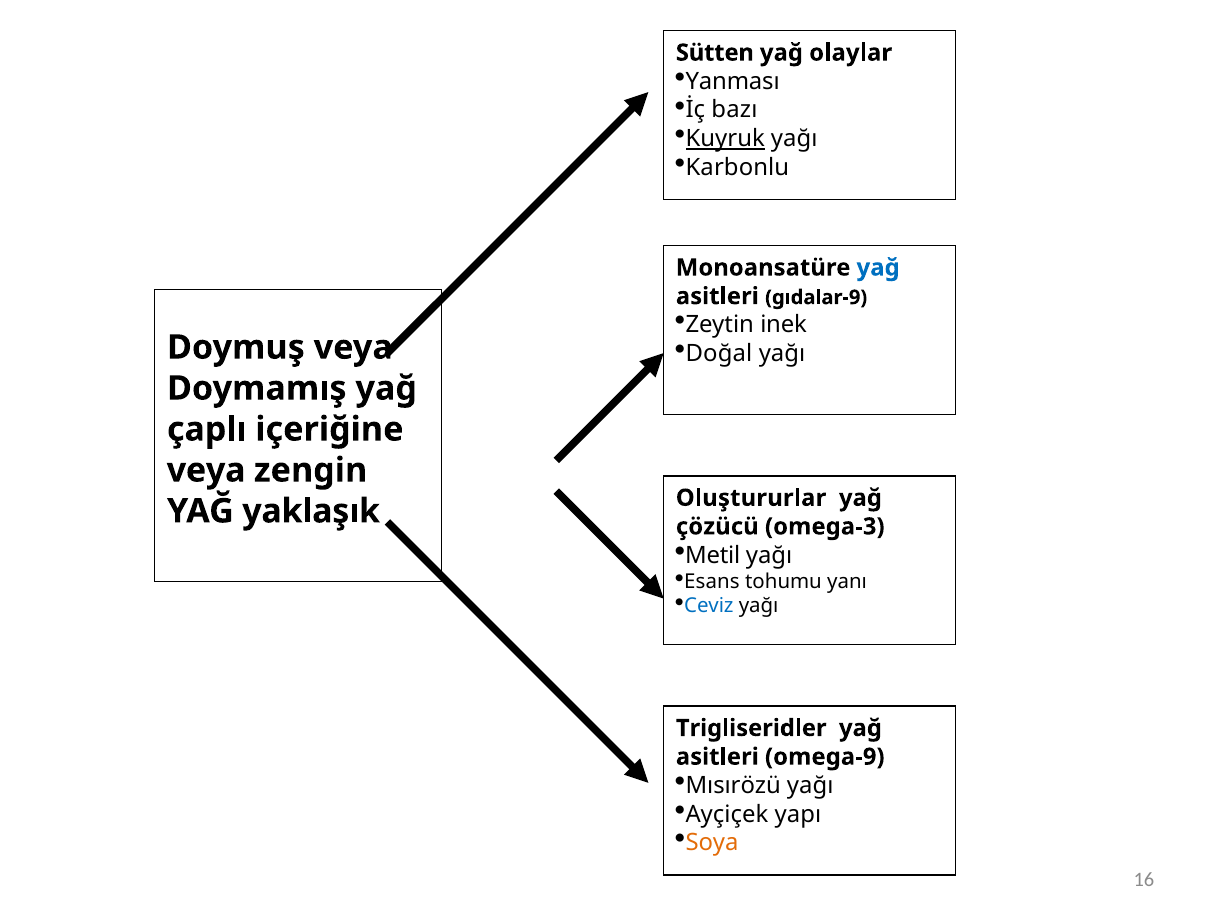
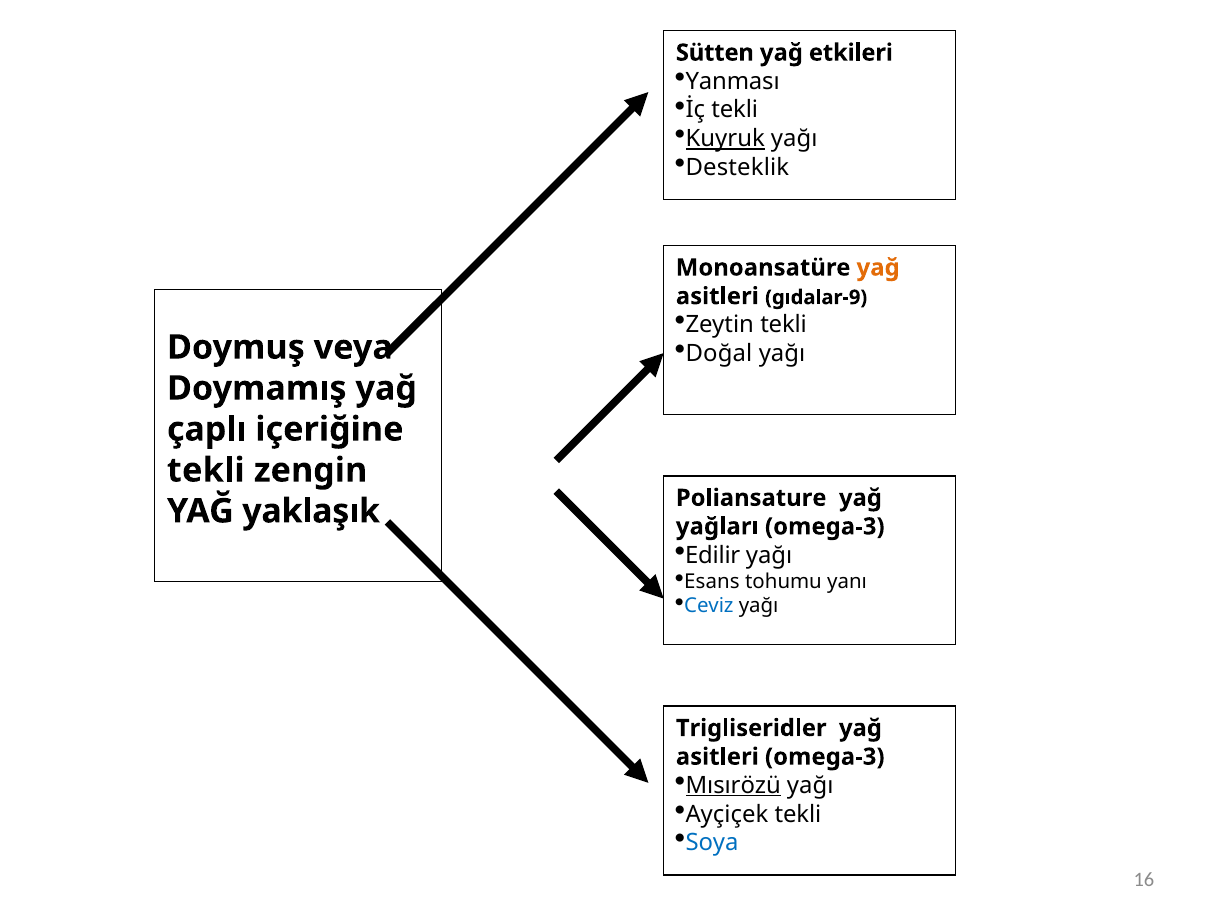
olaylar: olaylar -> etkileri (851, 53)
İç bazı: bazı -> tekli (735, 110)
Karbonlu: Karbonlu -> Desteklik (737, 167)
yağ colour: blue -> orange (878, 268)
Zeytin inek: inek -> tekli (784, 325)
veya: veya -> tekli (206, 470)
Oluştururlar: Oluştururlar -> Poliansature (751, 498)
çözücü: çözücü -> yağları (717, 527)
Metil: Metil -> Edilir (713, 555)
asitleri omega-9: omega-9 -> omega-3 (825, 757)
Mısırözü underline: none -> present (733, 785)
Ayçiçek yapı: yapı -> tekli (798, 814)
Soya colour: orange -> blue (712, 843)
